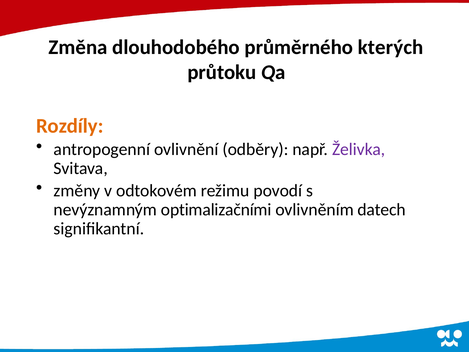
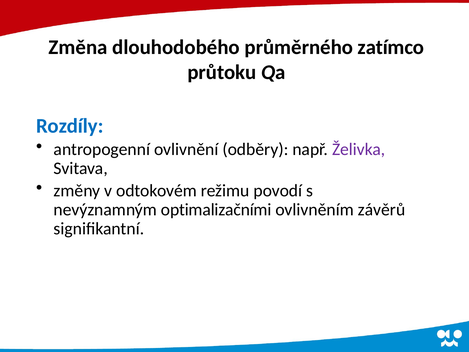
kterých: kterých -> zatímco (391, 47)
Rozdíly colour: orange -> blue (70, 126)
datech: datech -> závěrů (382, 209)
